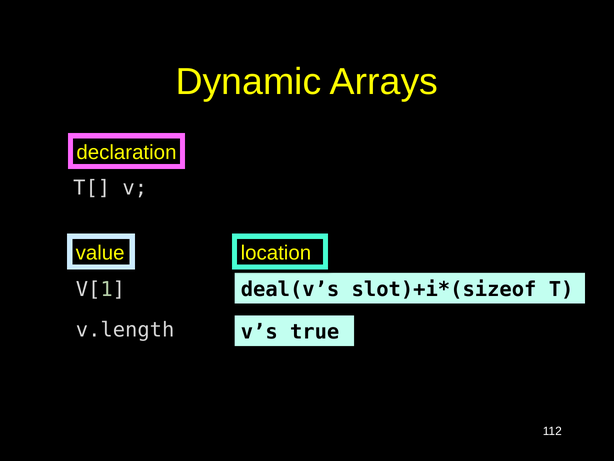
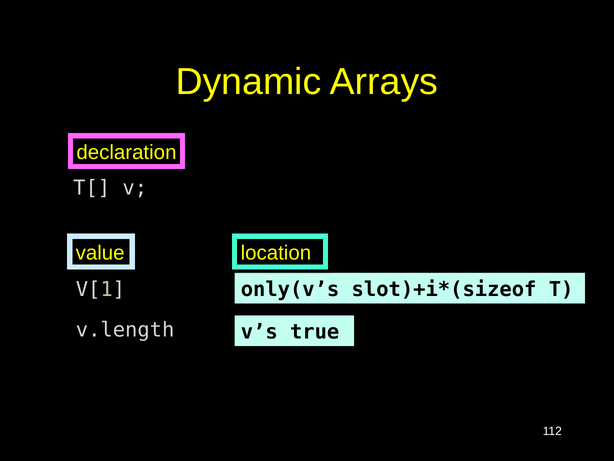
deal(v’s: deal(v’s -> only(v’s (290, 289)
